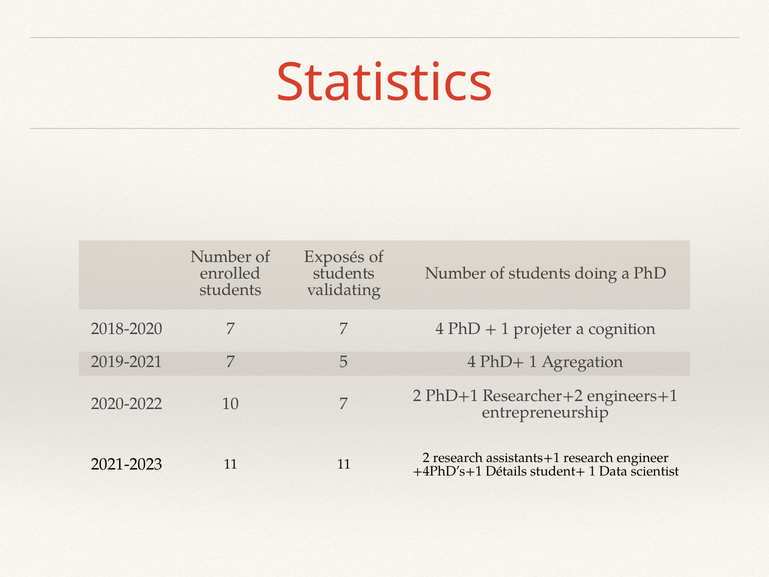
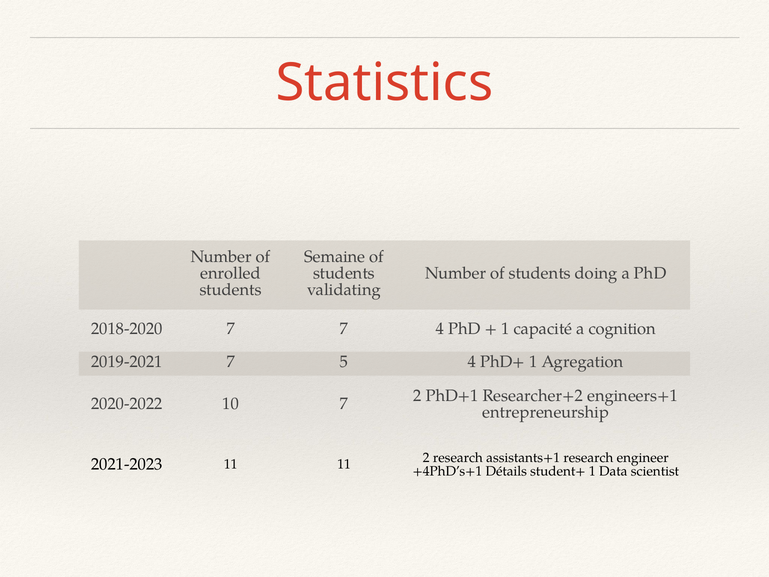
Exposés: Exposés -> Semaine (335, 257)
projeter: projeter -> capacité (543, 329)
